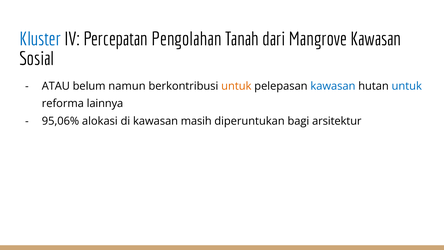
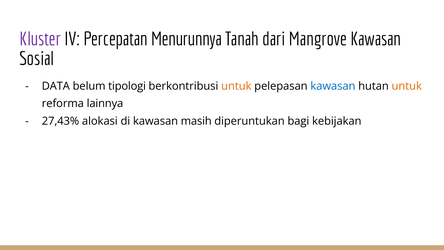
Kluster colour: blue -> purple (40, 39)
Pengolahan: Pengolahan -> Menurunnya (187, 39)
ATAU: ATAU -> DATA (56, 86)
namun: namun -> tipologi (127, 86)
untuk colour: blue -> orange (407, 86)
95,06%: 95,06% -> 27,43% (60, 121)
arsitektur: arsitektur -> kebijakan (337, 121)
